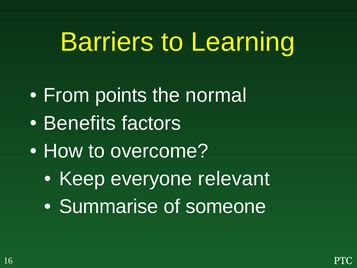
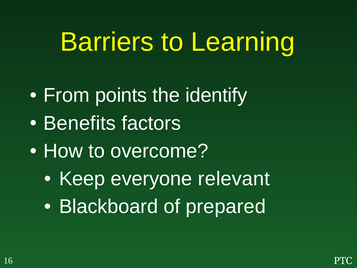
normal: normal -> identify (216, 95)
Summarise: Summarise -> Blackboard (109, 206)
someone: someone -> prepared (226, 206)
